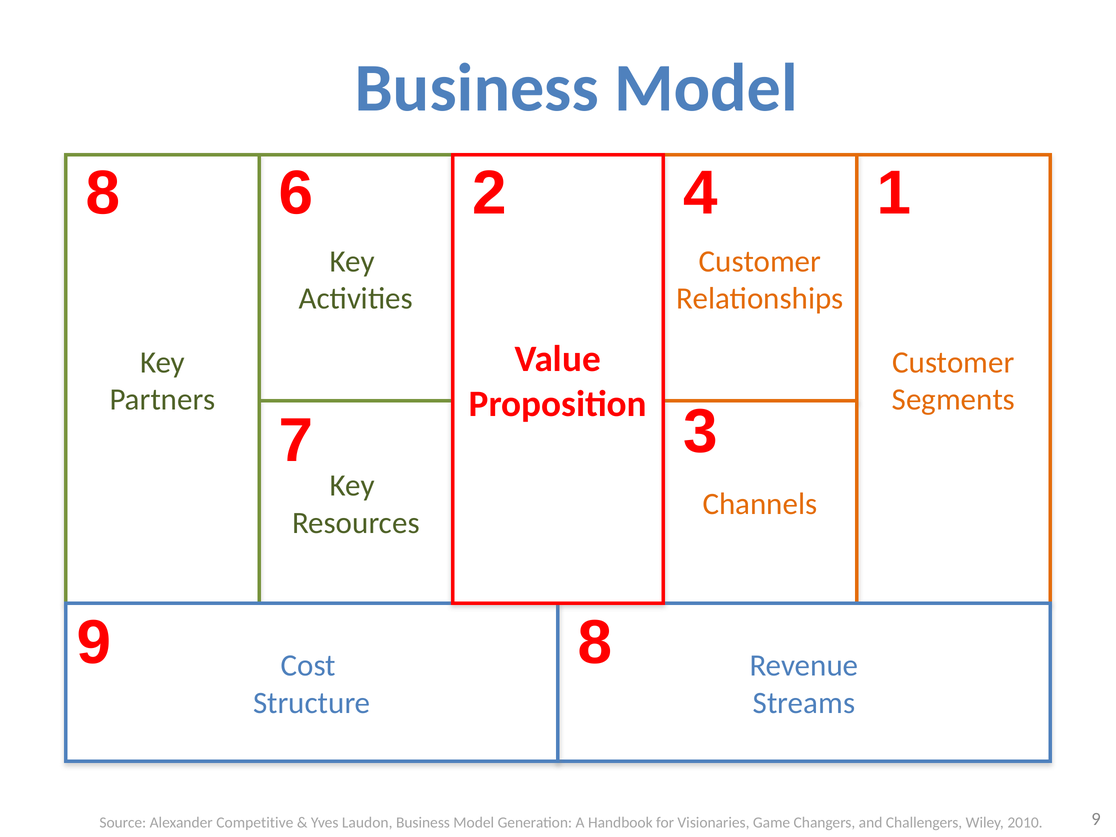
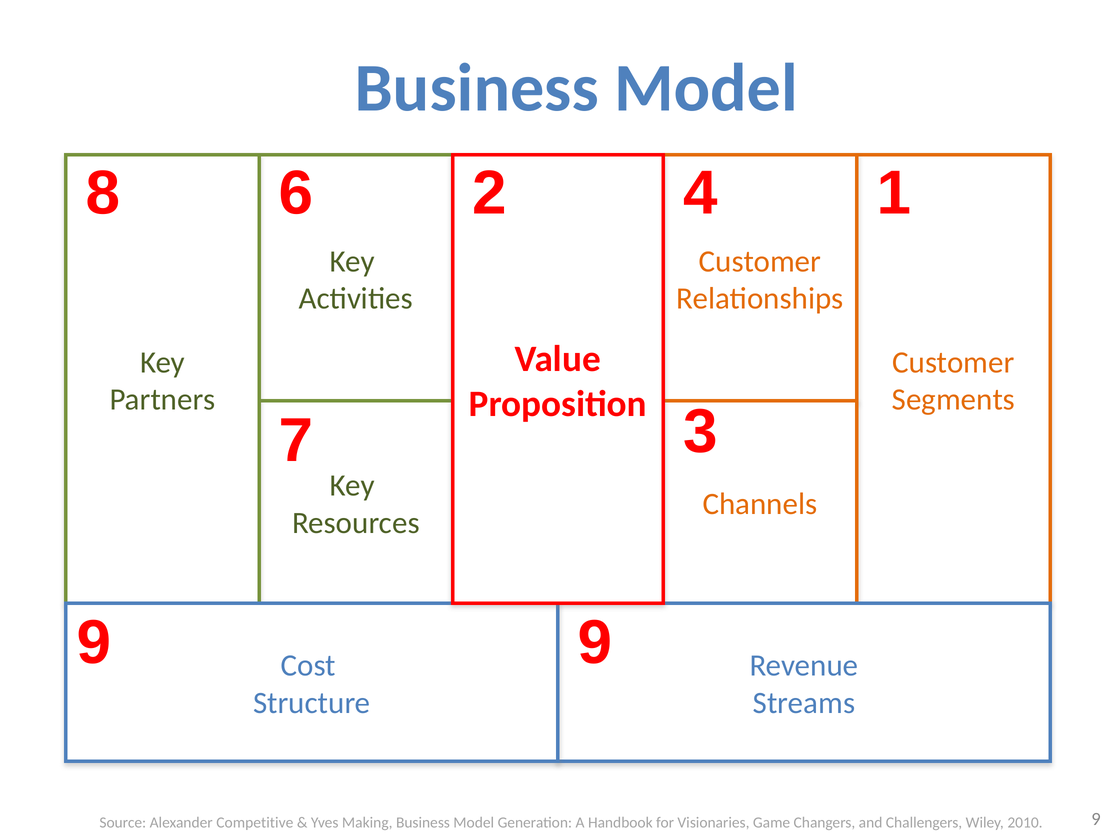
9 8: 8 -> 9 (595, 643)
Laudon: Laudon -> Making (367, 823)
